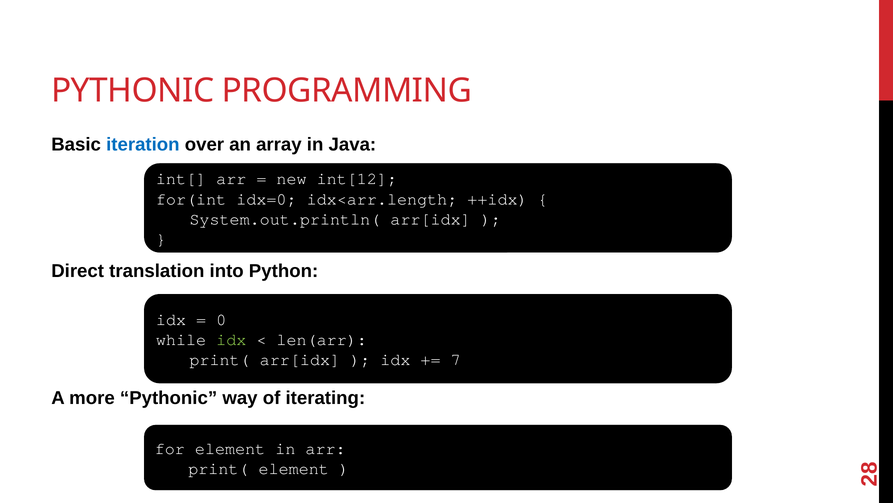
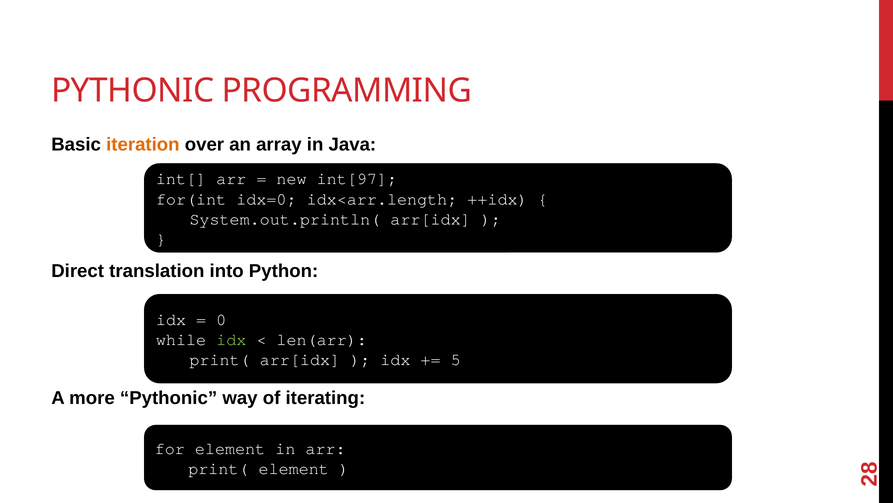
iteration colour: blue -> orange (143, 144)
int[12: int[12 -> int[97 (357, 179)
7: 7 -> 5 (456, 359)
